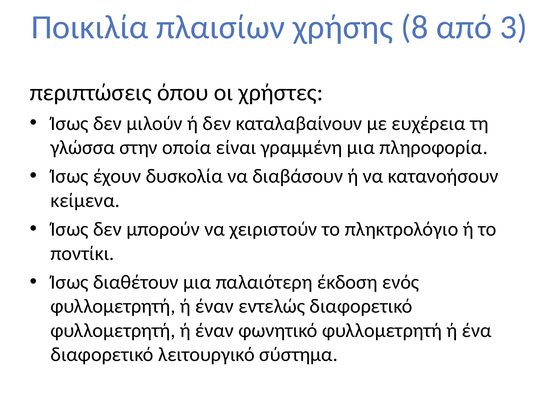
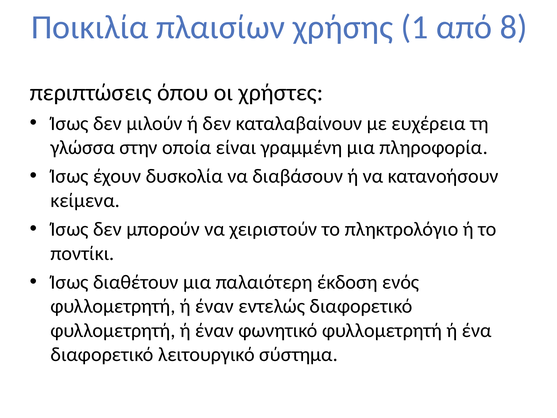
8: 8 -> 1 (415, 27)
3: 3 -> 8 (514, 27)
